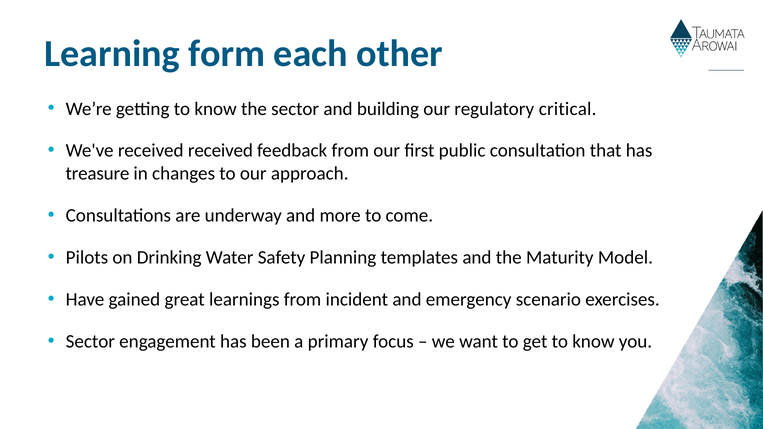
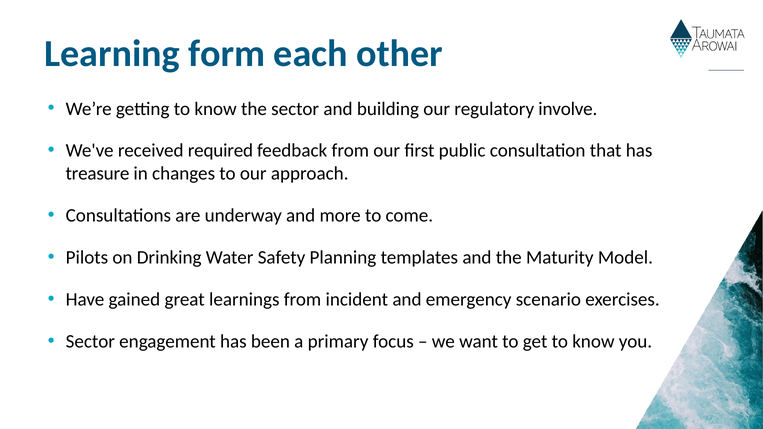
critical: critical -> involve (568, 109)
received received: received -> required (220, 151)
